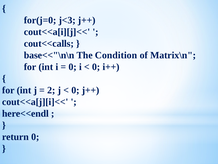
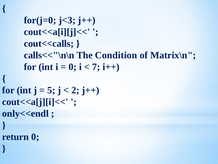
base<<"\n\n: base<<"\n\n -> calls<<"\n\n (49, 55)
0: 0 -> 7 (96, 67)
2: 2 -> 5 (51, 90)
0: 0 -> 2 (75, 90)
here<<endl: here<<endl -> only<<endl (25, 113)
